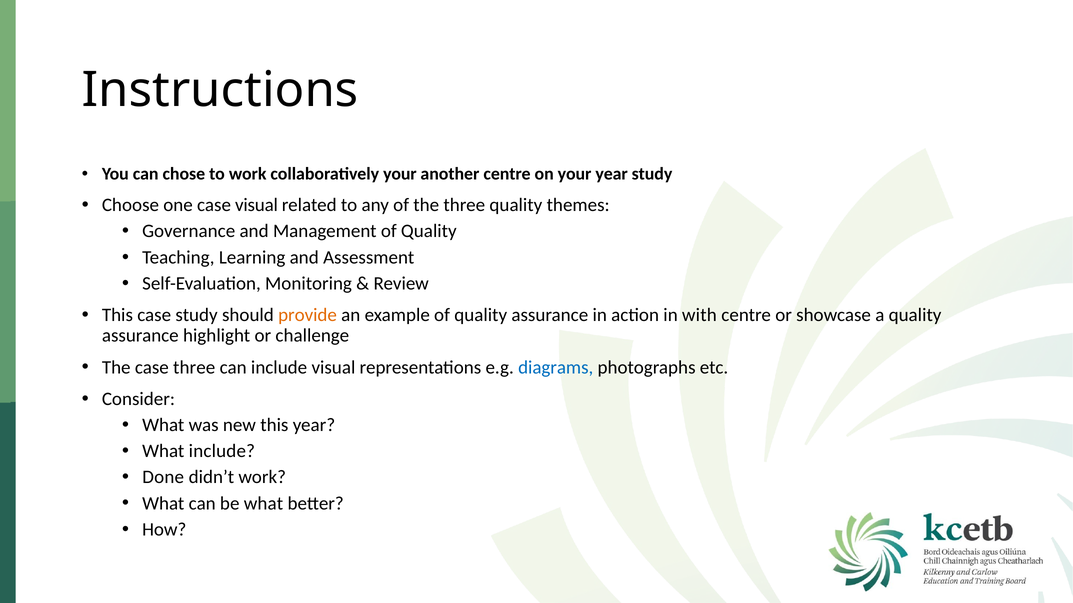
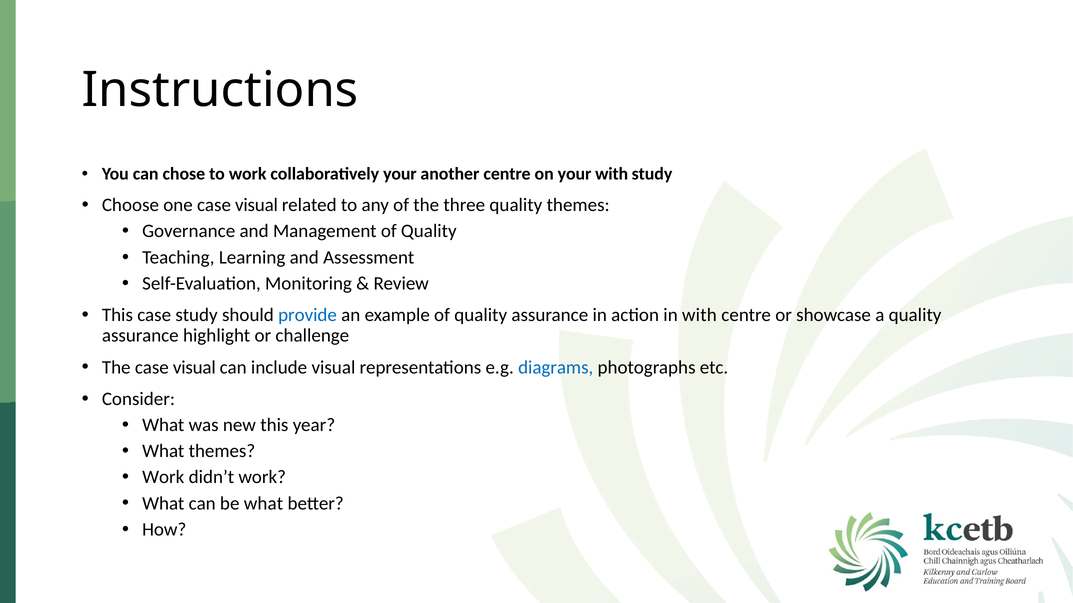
your year: year -> with (612, 174)
provide colour: orange -> blue (308, 315)
The case three: three -> visual (194, 368)
What include: include -> themes (222, 452)
Done: Done -> Work (163, 478)
